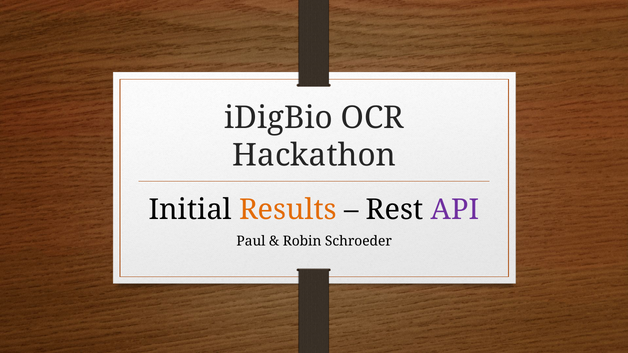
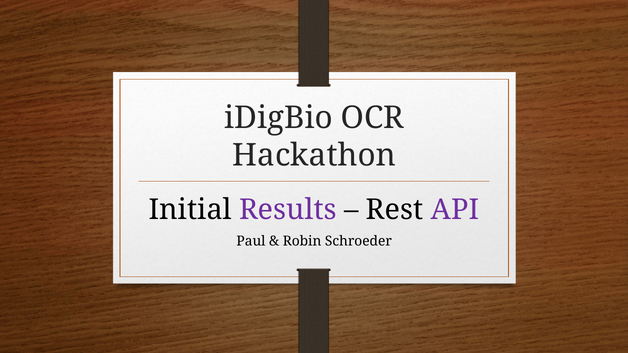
Results colour: orange -> purple (288, 210)
